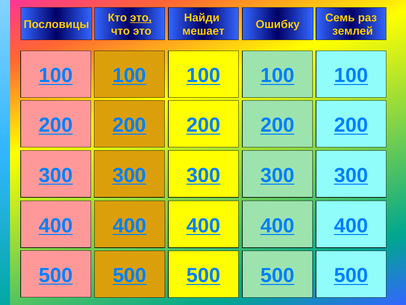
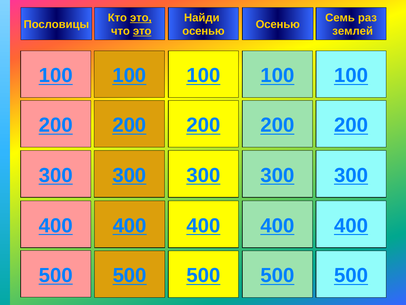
Ошибку: Ошибку -> Осенью (278, 24)
это underline: none -> present (142, 31)
мешает: мешает -> осенью (203, 31)
